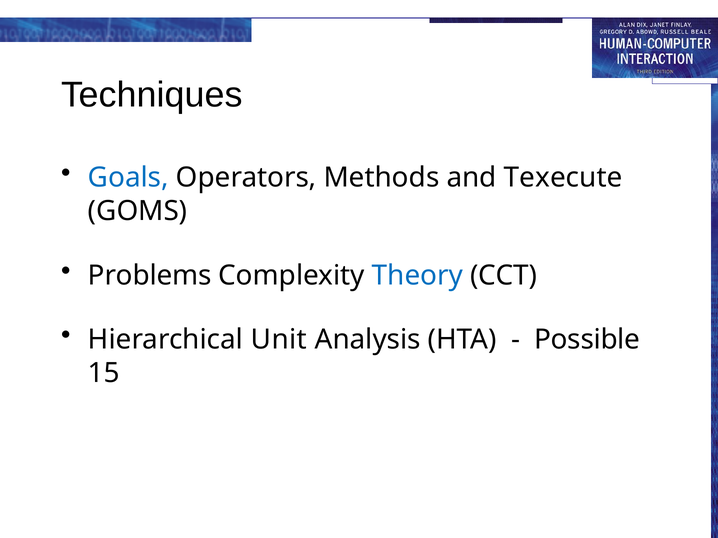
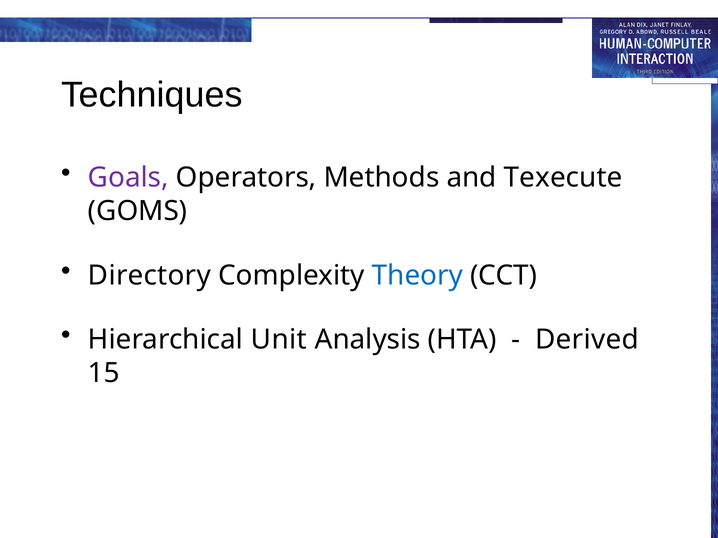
Goals colour: blue -> purple (128, 178)
Problems: Problems -> Directory (149, 276)
Possible: Possible -> Derived (587, 340)
